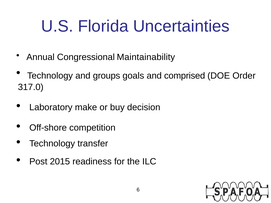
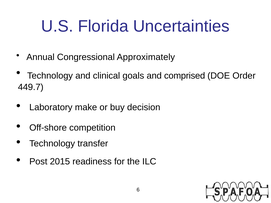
Maintainability: Maintainability -> Approximately (146, 57)
groups: groups -> clinical (106, 76)
317.0: 317.0 -> 449.7 (31, 87)
